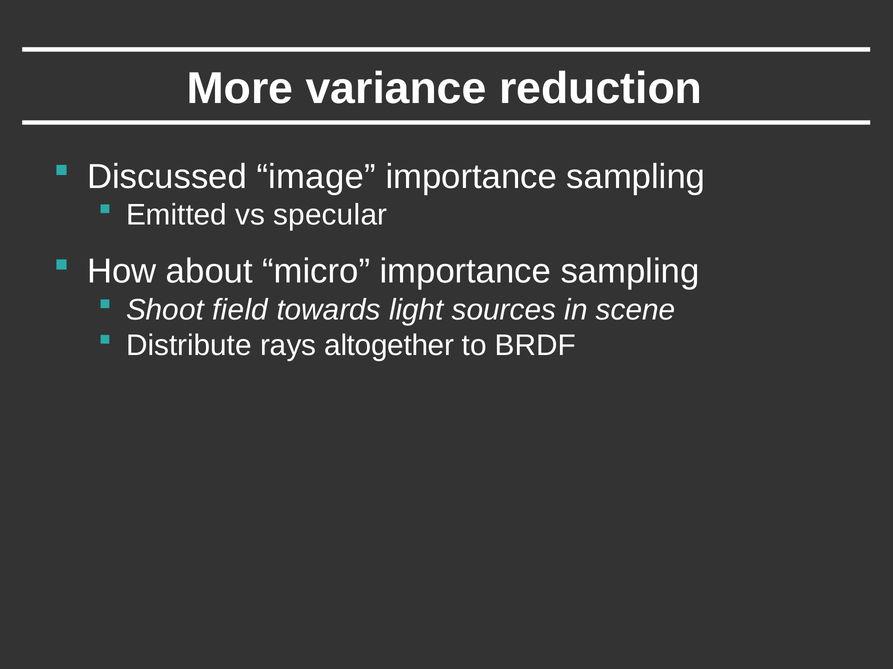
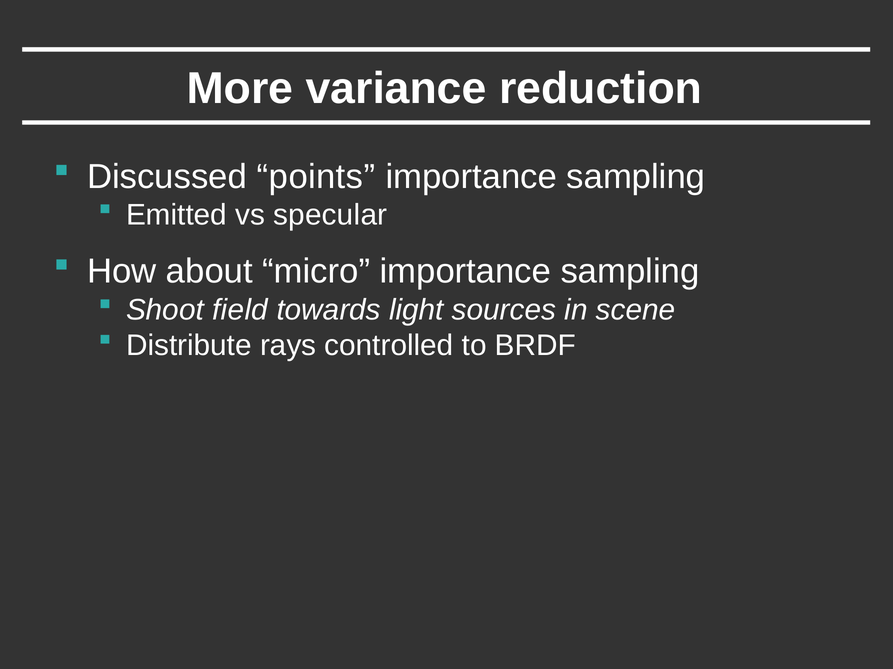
image: image -> points (316, 177)
altogether: altogether -> controlled (389, 346)
